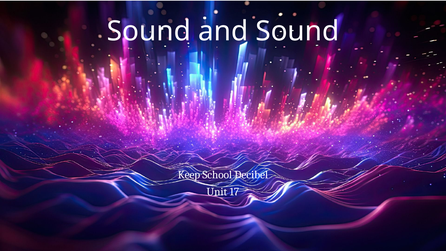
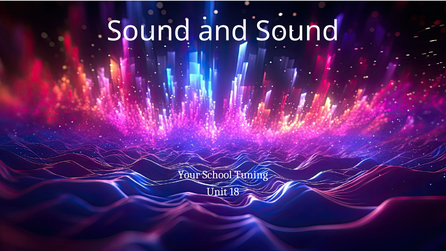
Keep: Keep -> Your (189, 175)
Decibel: Decibel -> Tuning (251, 175)
17: 17 -> 18 (234, 192)
